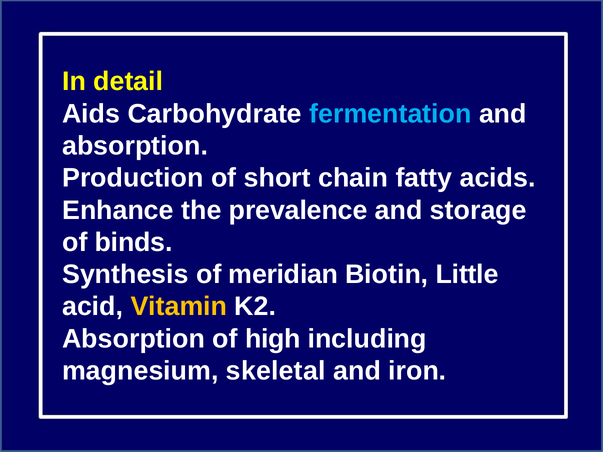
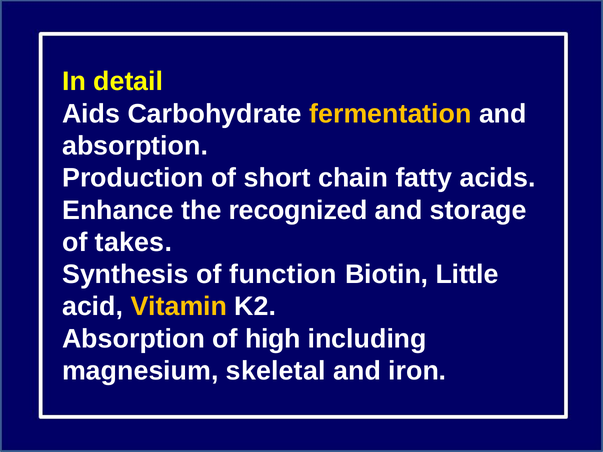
fermentation colour: light blue -> yellow (390, 114)
prevalence: prevalence -> recognized (298, 210)
binds: binds -> takes (133, 242)
meridian: meridian -> function (283, 275)
